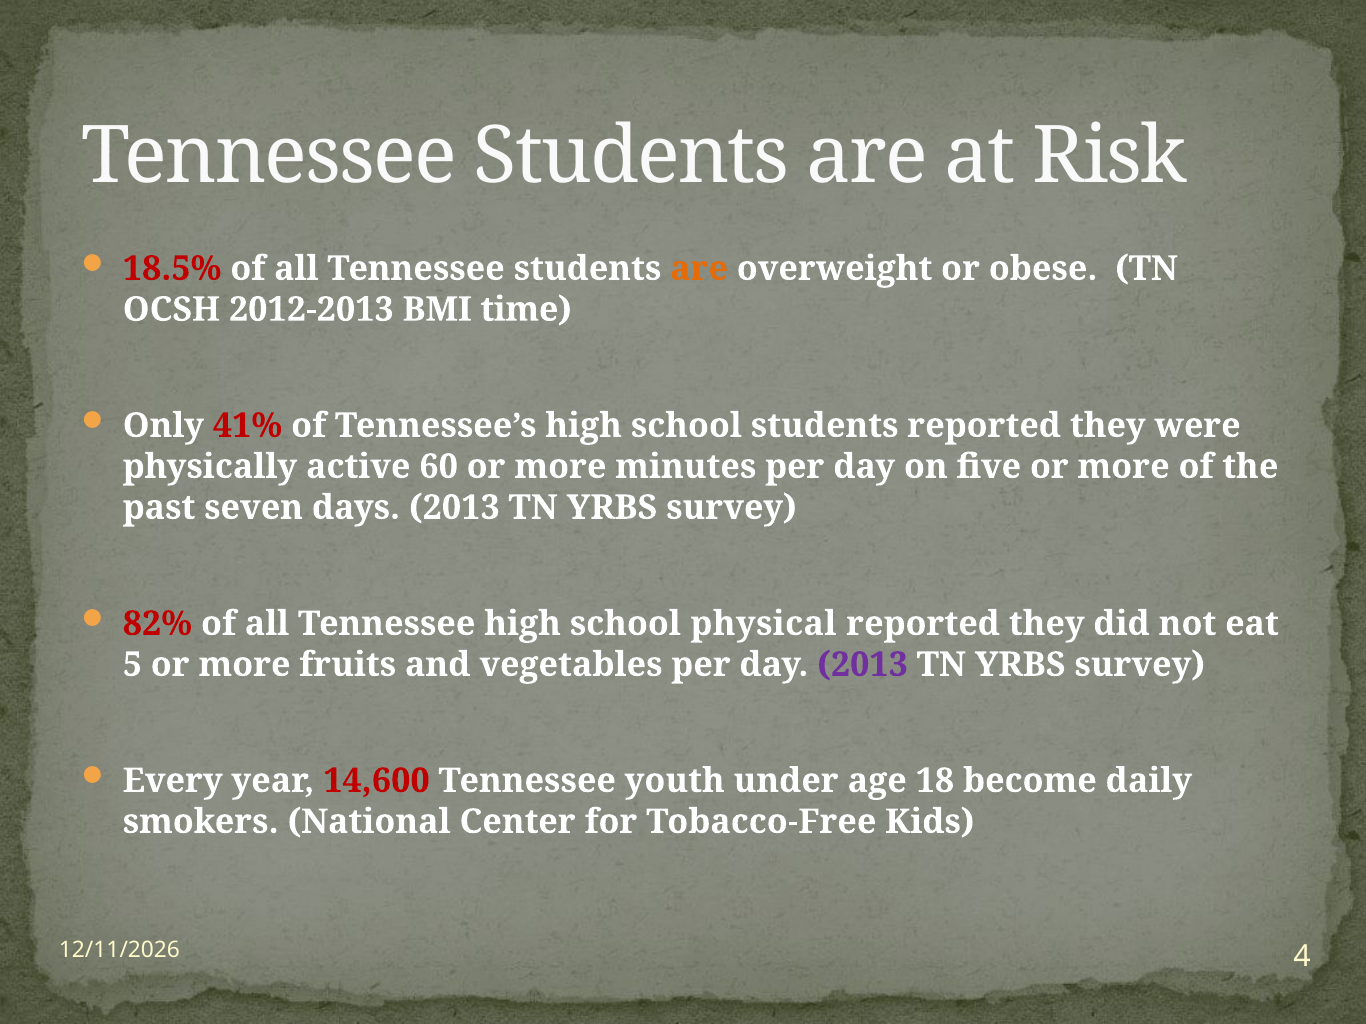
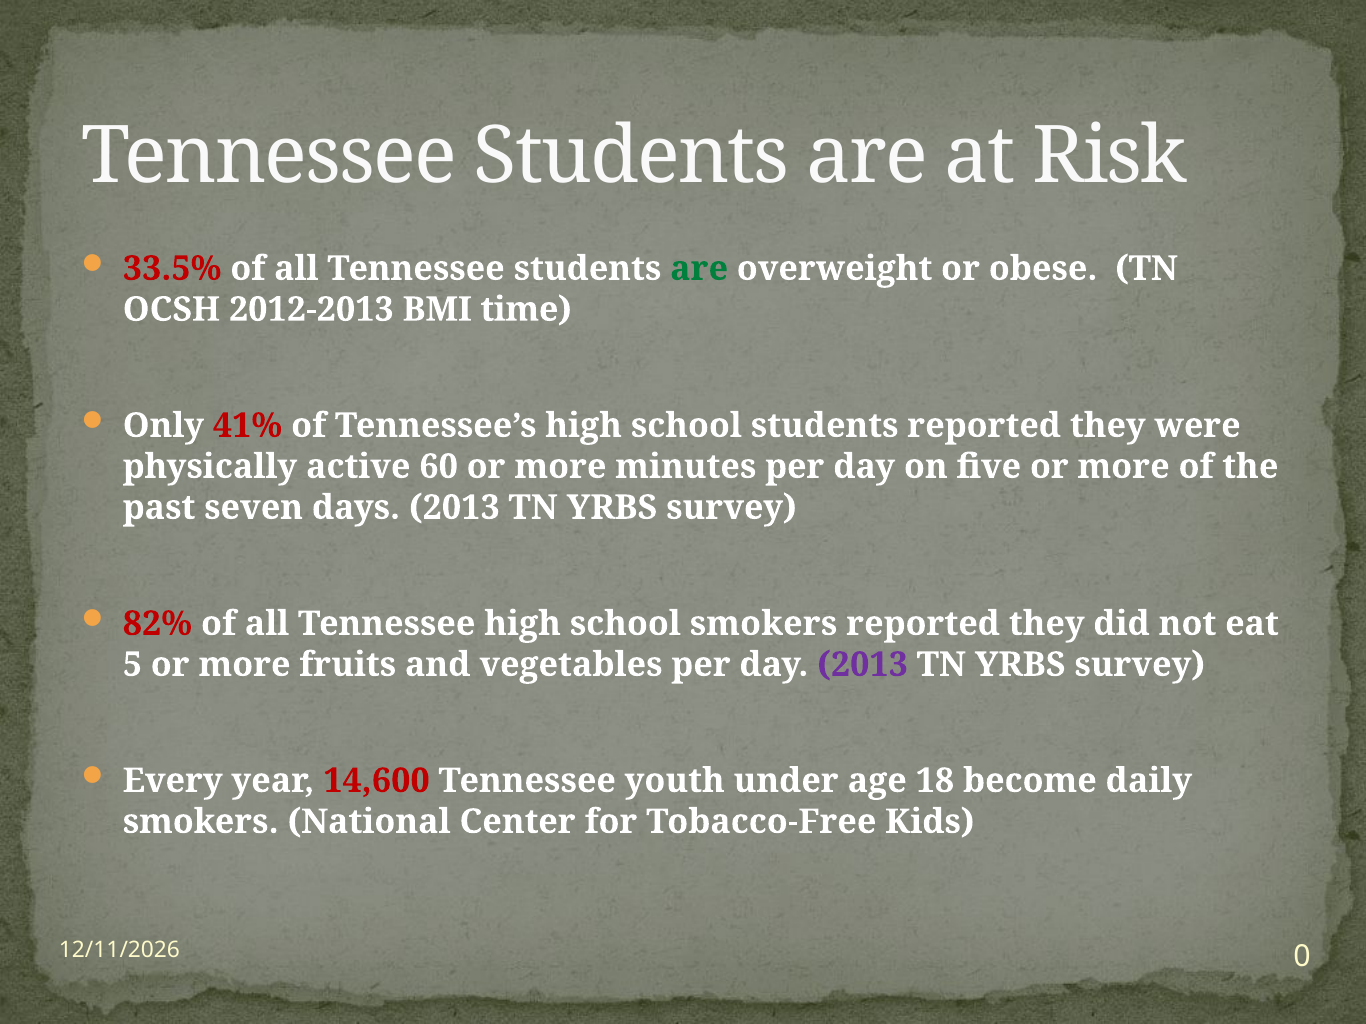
18.5%: 18.5% -> 33.5% (172, 269)
are colour: orange -> green (699, 269)
school physical: physical -> smokers (763, 624)
4: 4 -> 0 (1302, 957)
